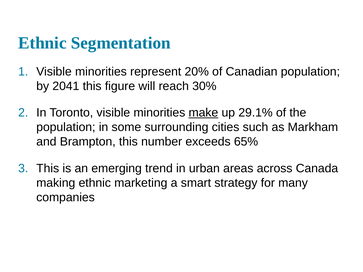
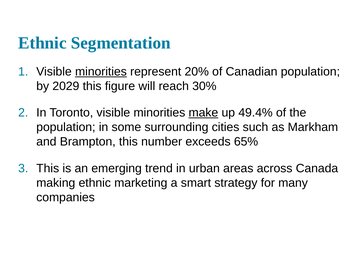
minorities underline: none -> present (101, 72)
2041: 2041 -> 2029 (66, 86)
29.1%: 29.1% -> 49.4% (256, 113)
